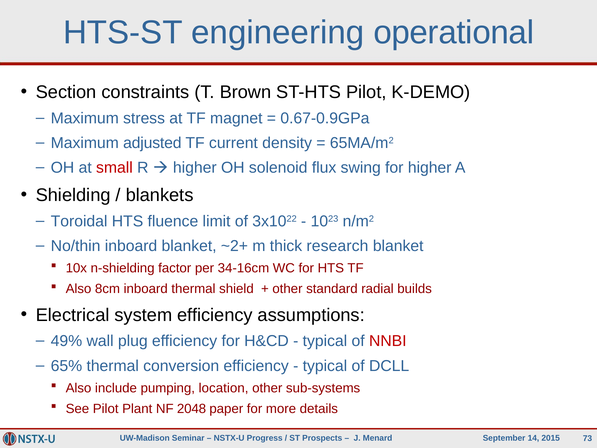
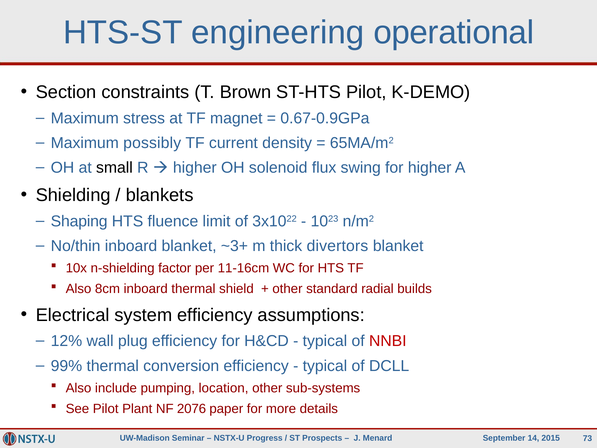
adjusted: adjusted -> possibly (152, 143)
small colour: red -> black (114, 168)
Toroidal: Toroidal -> Shaping (79, 221)
~2+: ~2+ -> ~3+ (234, 246)
research: research -> divertors (337, 246)
34-16cm: 34-16cm -> 11-16cm (243, 268)
49%: 49% -> 12% (66, 341)
65%: 65% -> 99% (66, 366)
2048: 2048 -> 2076 (192, 409)
